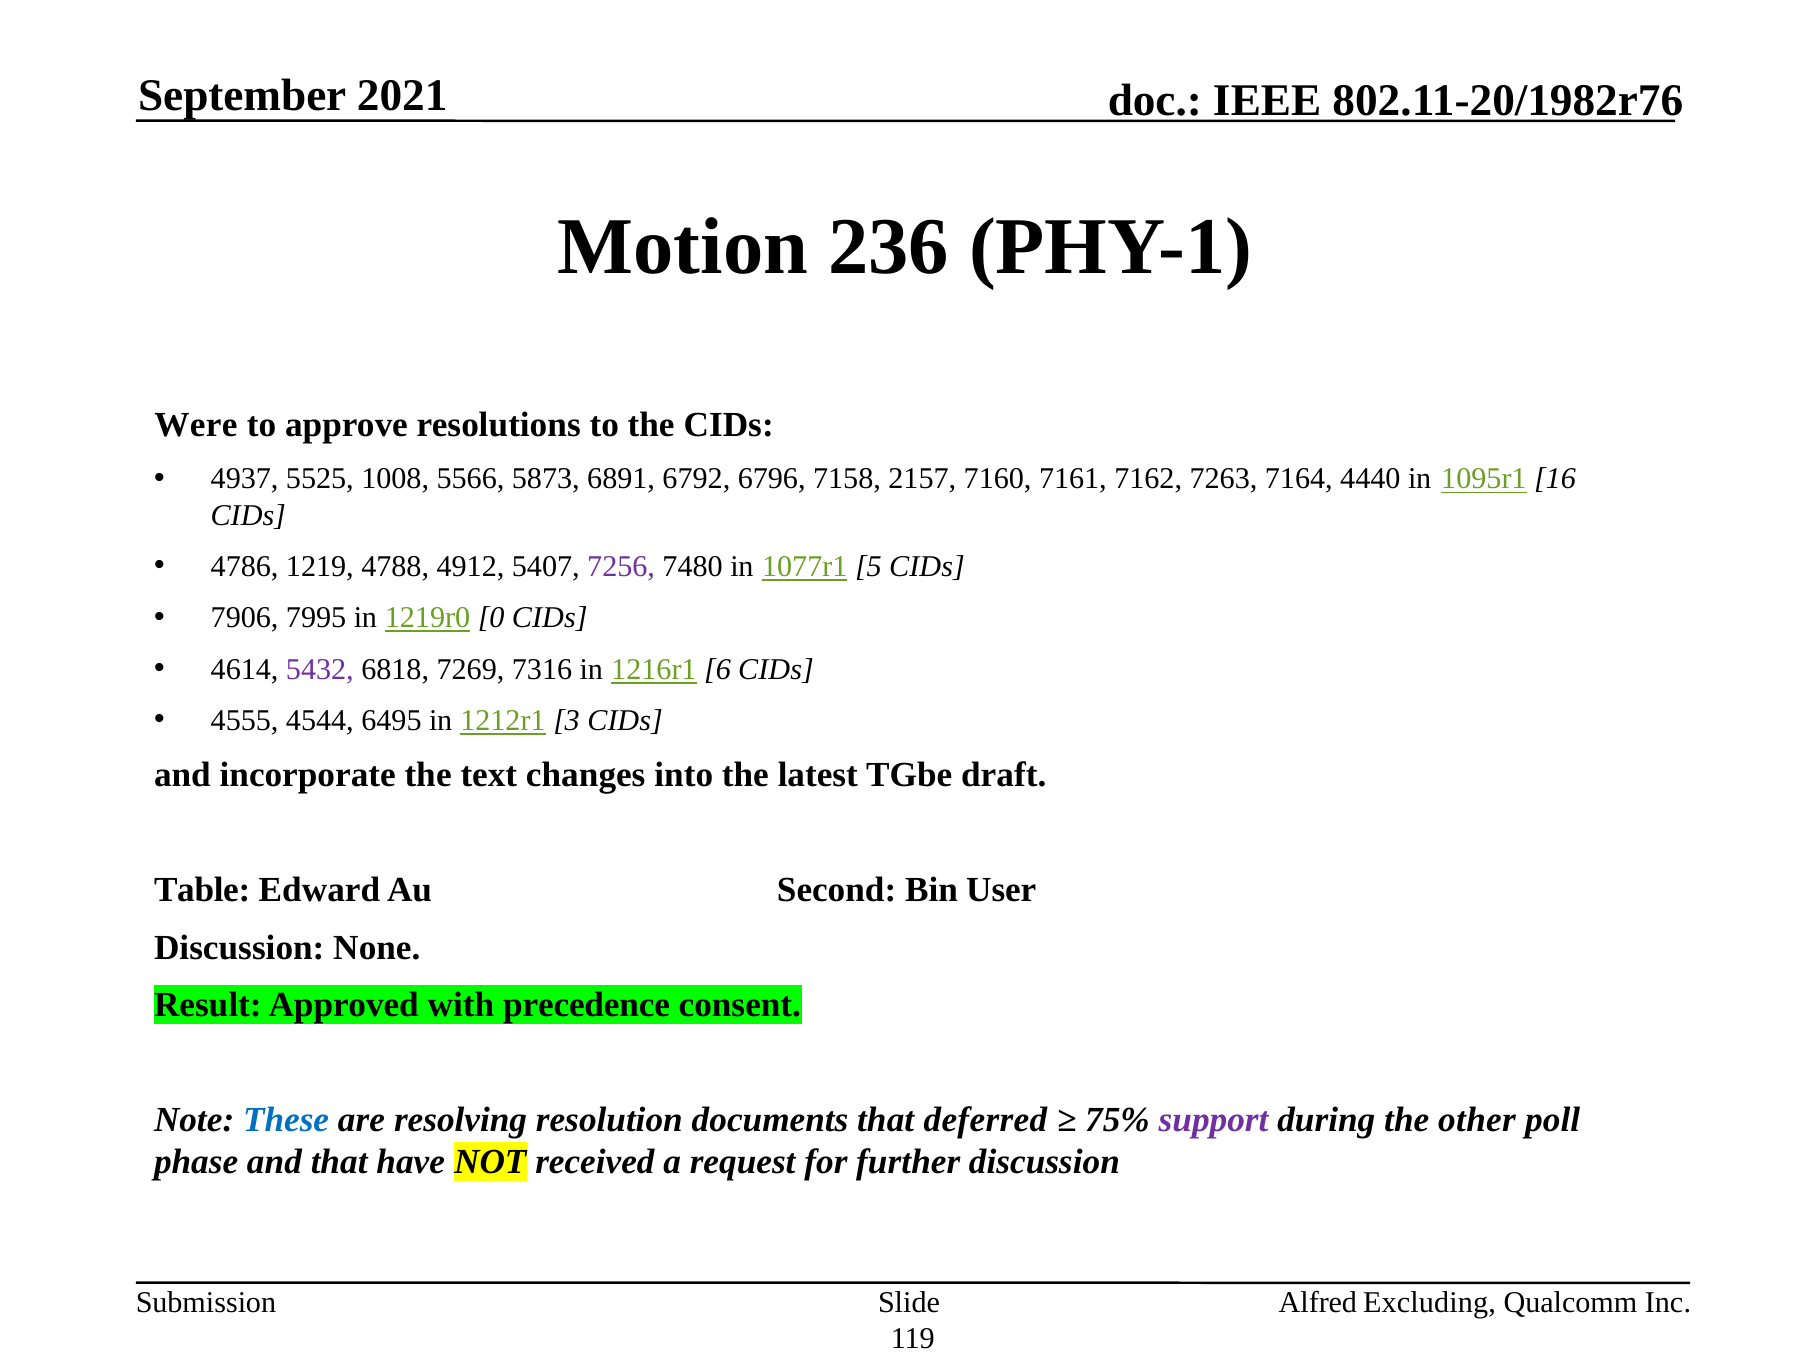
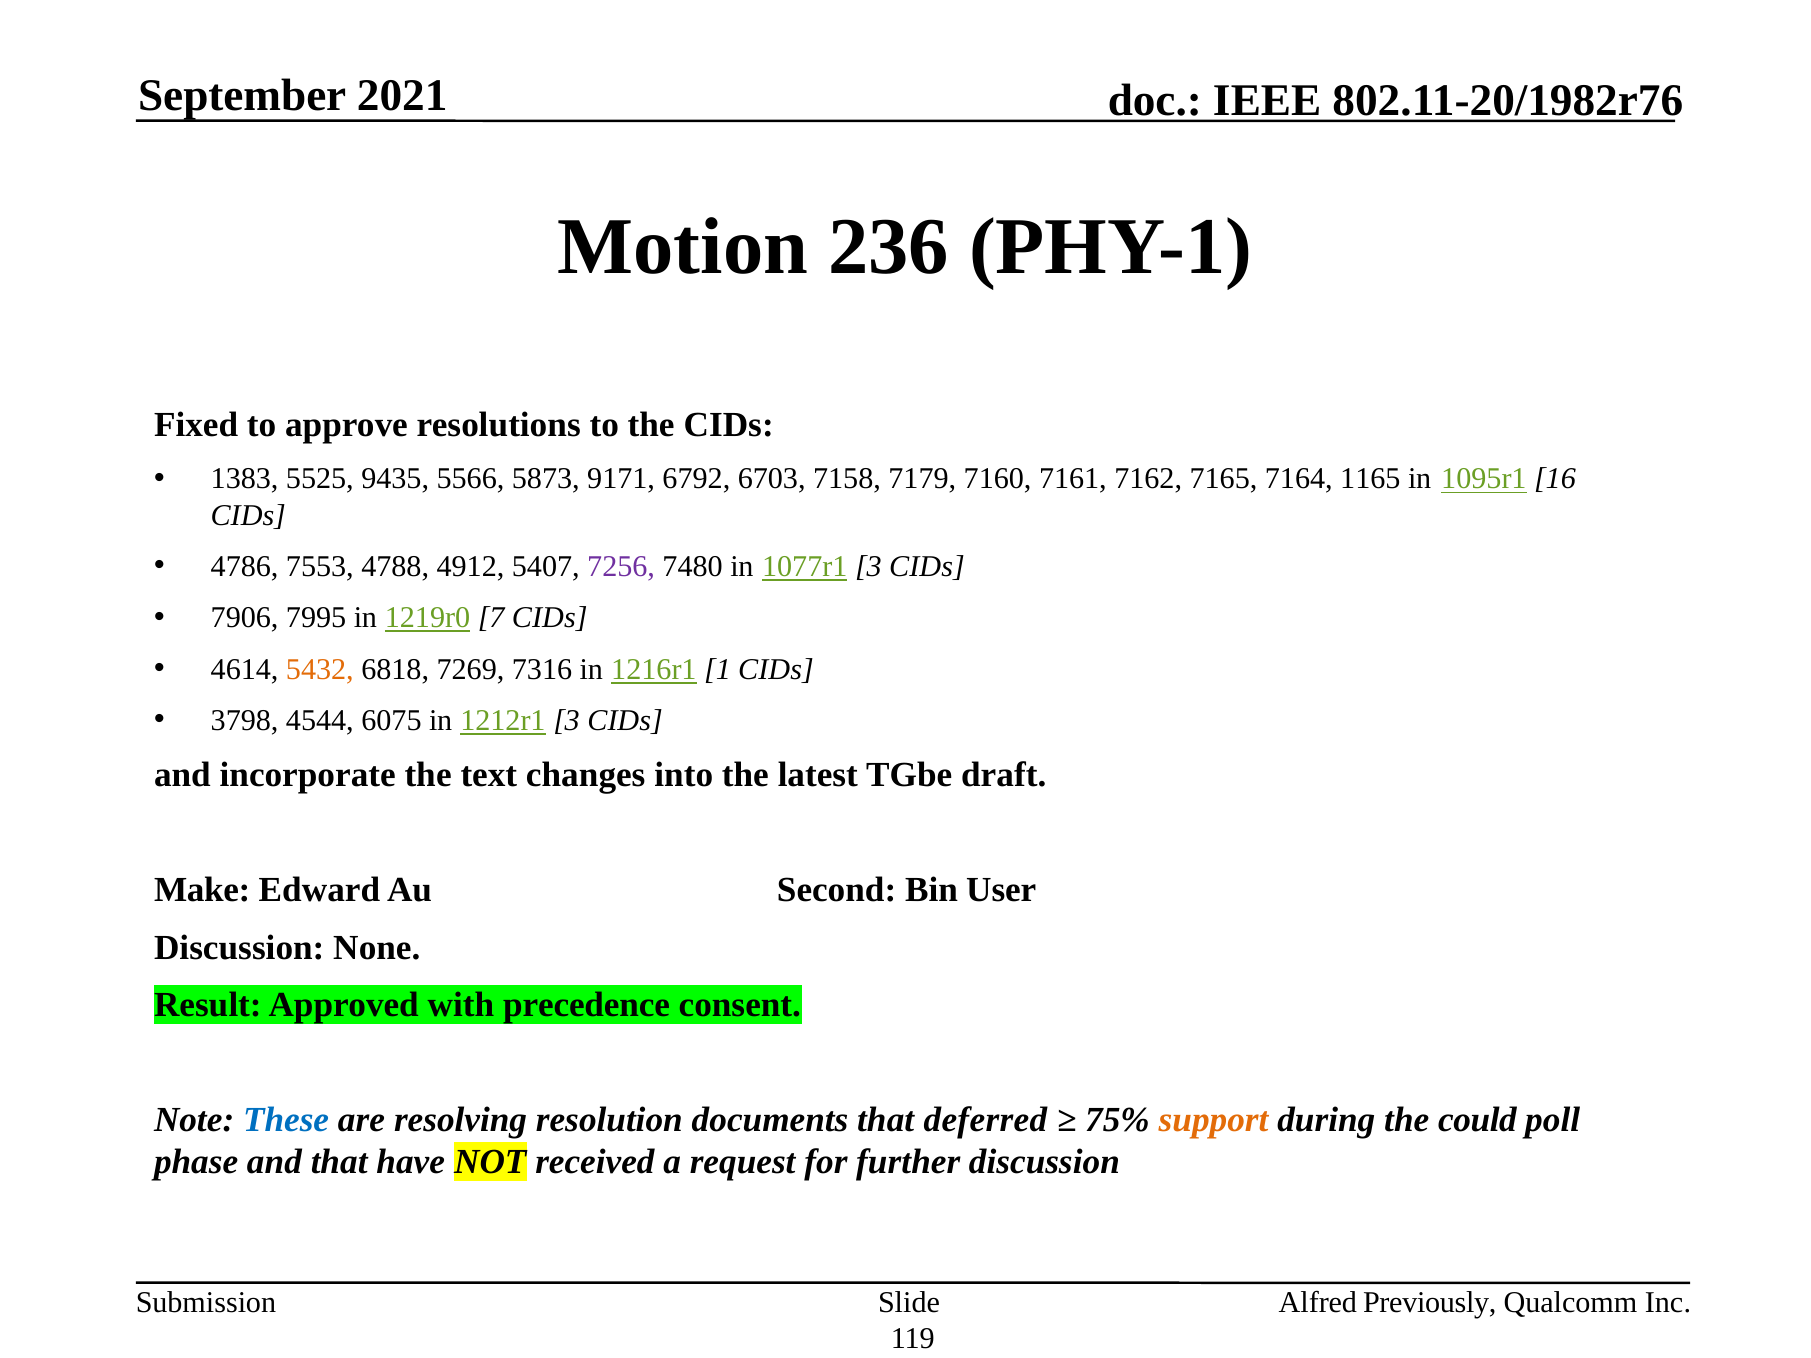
Were: Were -> Fixed (196, 425)
4937: 4937 -> 1383 (245, 479)
1008: 1008 -> 9435 (395, 479)
6891: 6891 -> 9171 (621, 479)
6796: 6796 -> 6703 (772, 479)
2157: 2157 -> 7179 (922, 479)
7263: 7263 -> 7165 (1223, 479)
4440: 4440 -> 1165 (1370, 479)
1219: 1219 -> 7553 (320, 567)
1077r1 5: 5 -> 3 (868, 567)
0: 0 -> 7 (491, 618)
5432 colour: purple -> orange (320, 669)
6: 6 -> 1 (718, 669)
4555: 4555 -> 3798 (245, 721)
6495: 6495 -> 6075 (391, 721)
Table: Table -> Make (202, 890)
support colour: purple -> orange (1214, 1120)
other: other -> could (1477, 1120)
Excluding: Excluding -> Previously (1430, 1303)
